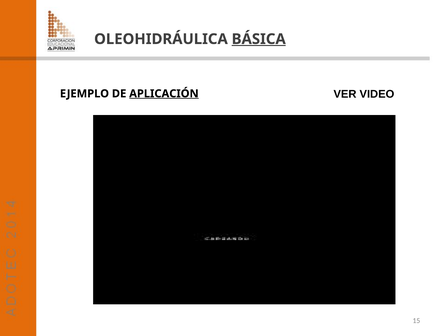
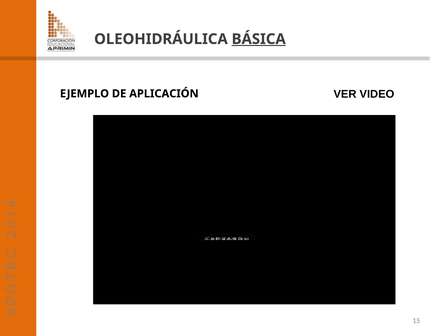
APLICACIÓN underline: present -> none (164, 93)
